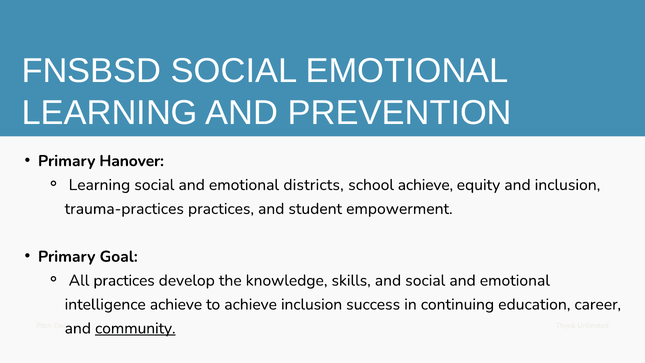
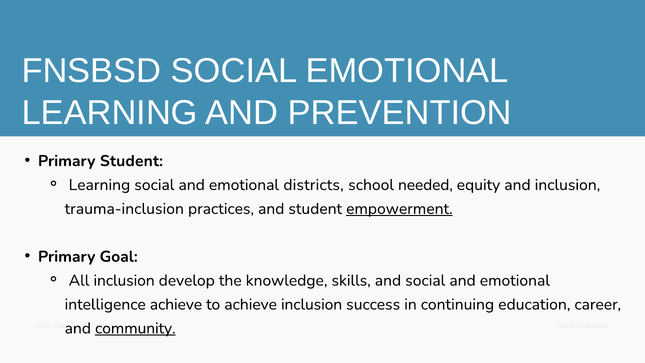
Primary Hanover: Hanover -> Student (131, 161)
school achieve: achieve -> needed (425, 185)
trauma-practices: trauma-practices -> trauma-inclusion (124, 209)
empowerment underline: none -> present (399, 209)
All practices: practices -> inclusion (124, 280)
